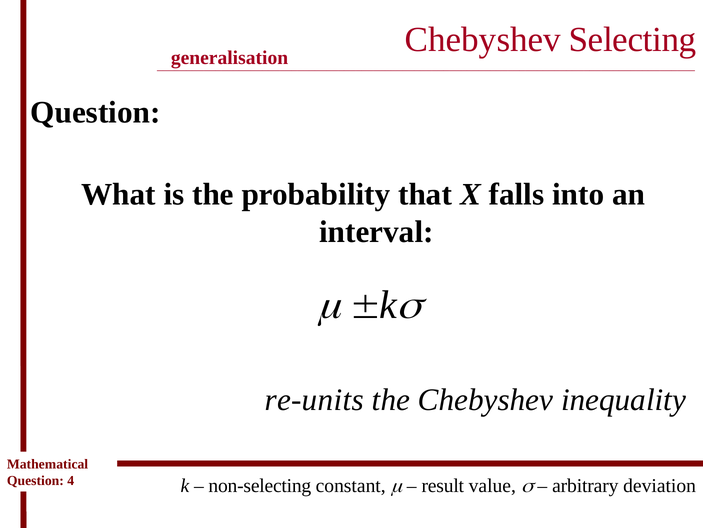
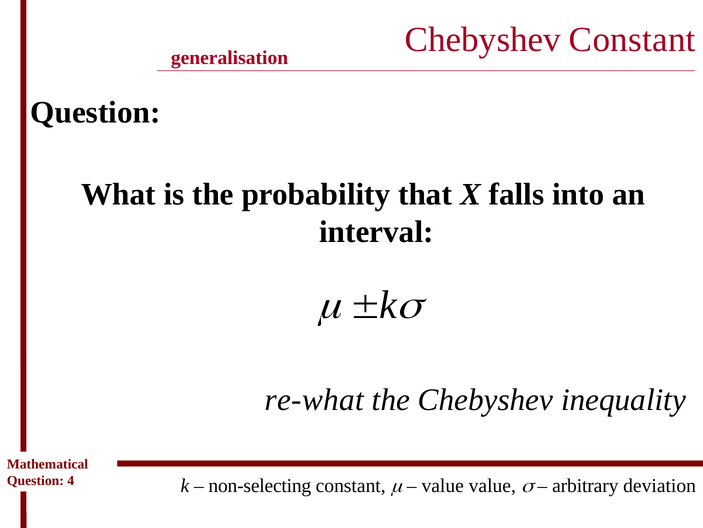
Chebyshev Selecting: Selecting -> Constant (632, 39)
re-units: re-units -> re-what (314, 399)
result: result -> value (443, 485)
